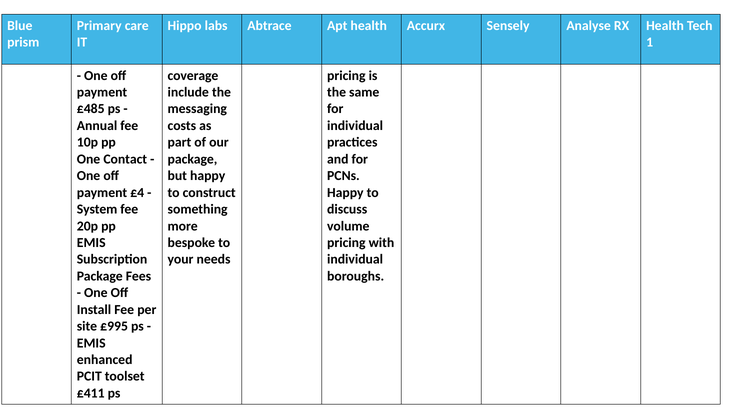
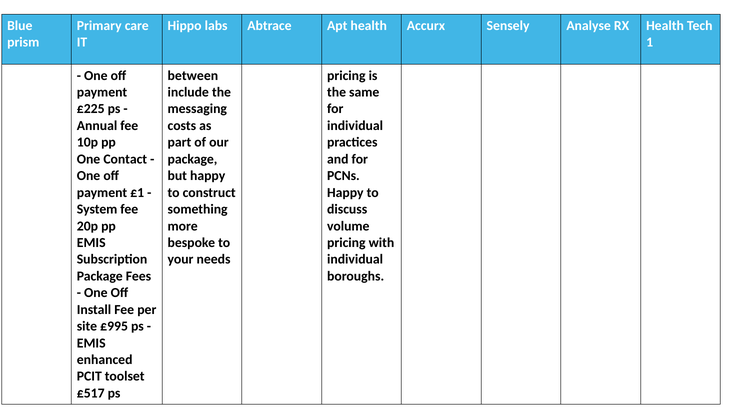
coverage: coverage -> between (193, 76)
£485: £485 -> £225 (91, 109)
£4: £4 -> £1 (137, 193)
£411: £411 -> £517 (91, 393)
